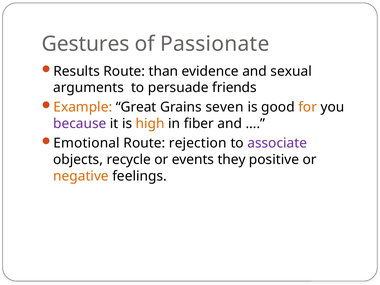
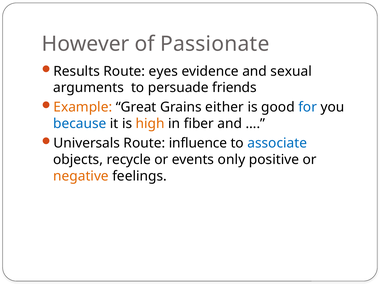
Gestures: Gestures -> However (86, 44)
than: than -> eyes (163, 71)
seven: seven -> either (225, 107)
for colour: orange -> blue (308, 107)
because colour: purple -> blue (80, 124)
Emotional: Emotional -> Universals (87, 143)
rejection: rejection -> influence (198, 143)
associate colour: purple -> blue (277, 143)
they: they -> only (231, 160)
